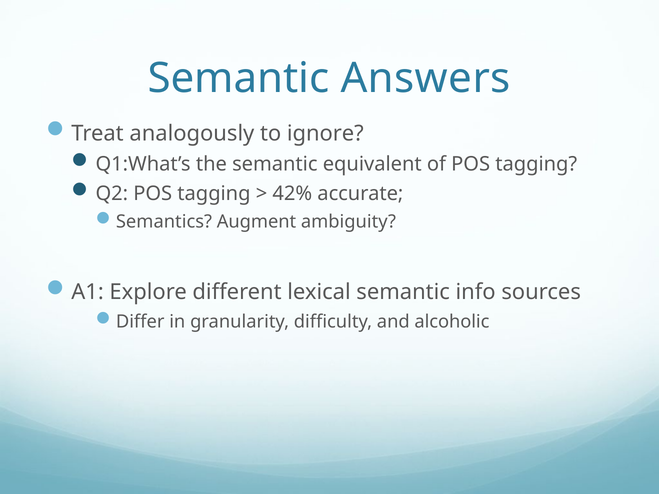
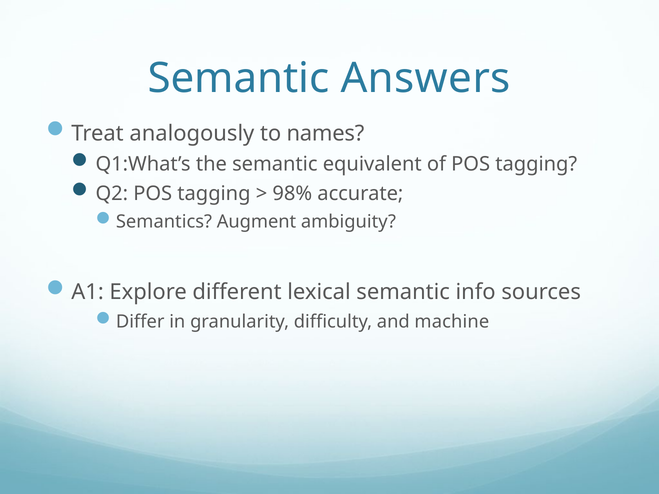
ignore: ignore -> names (325, 133)
42%: 42% -> 98% (292, 194)
alcoholic: alcoholic -> machine (452, 322)
